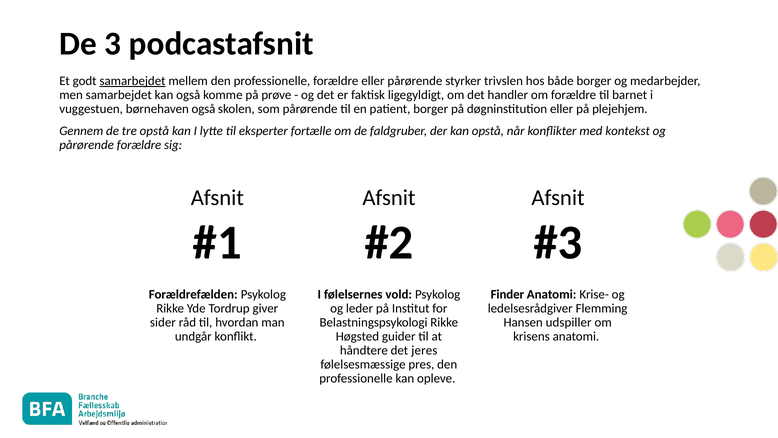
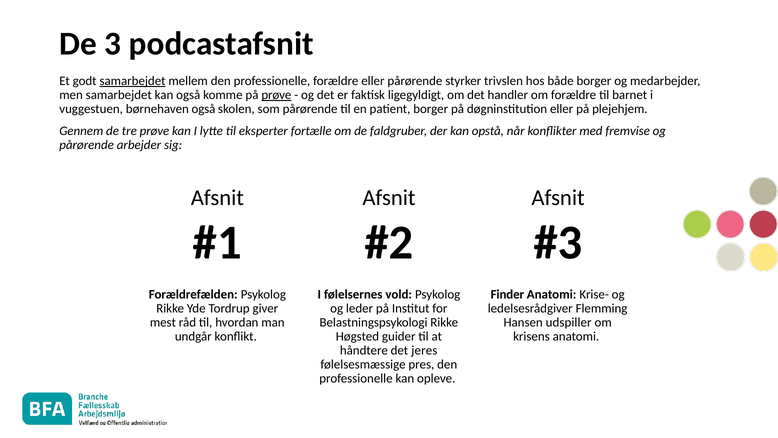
prøve underline: none -> present (276, 95)
tre opstå: opstå -> prøve (154, 131)
kontekst: kontekst -> fremvise (628, 131)
pårørende forældre: forældre -> arbejder (139, 145)
sider: sider -> mest (163, 322)
